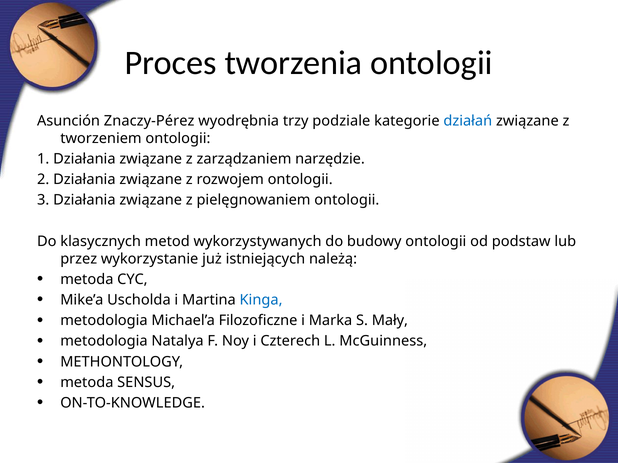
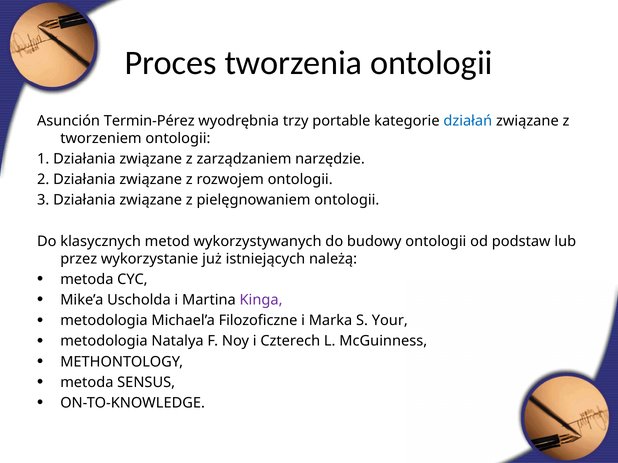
Znaczy-Pérez: Znaczy-Pérez -> Termin-Pérez (149, 121)
podziale: podziale -> portable (341, 121)
Kinga colour: blue -> purple (261, 300)
Mały: Mały -> Your (390, 321)
